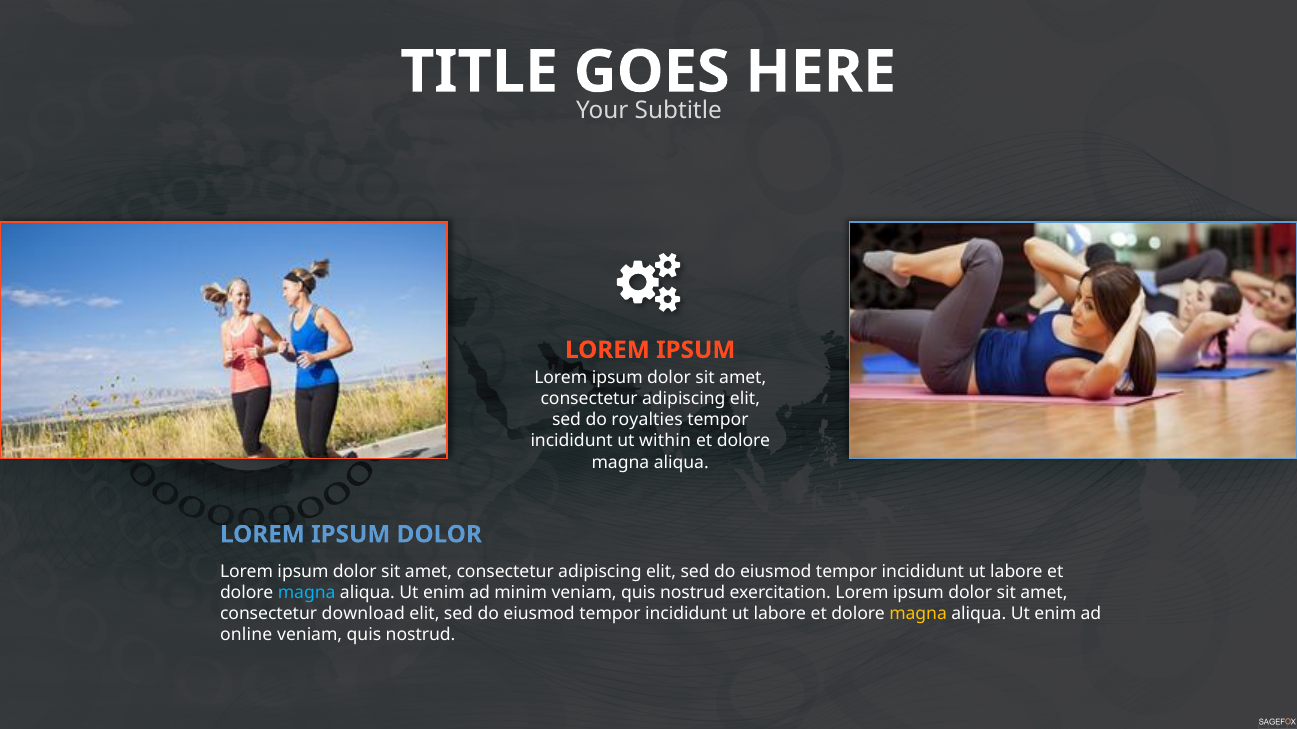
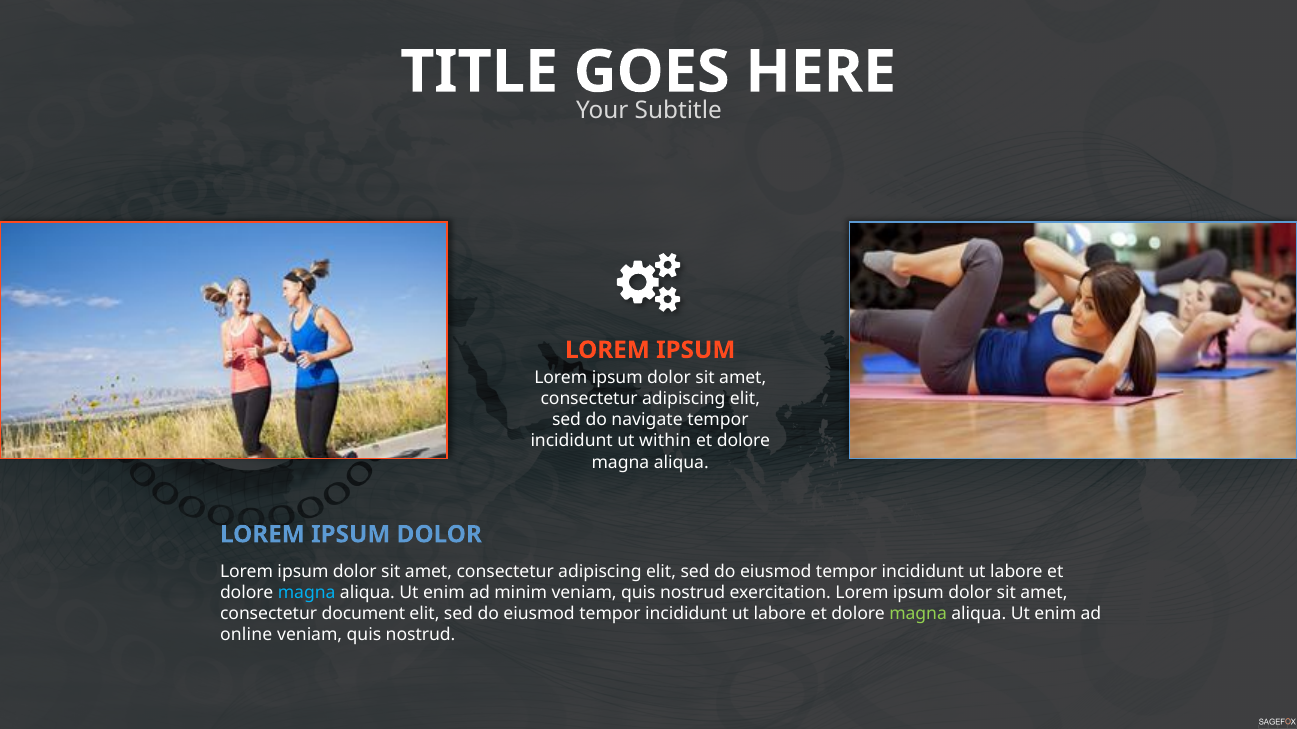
royalties: royalties -> navigate (647, 420)
download: download -> document (363, 615)
magna colour: yellow -> light green (918, 615)
